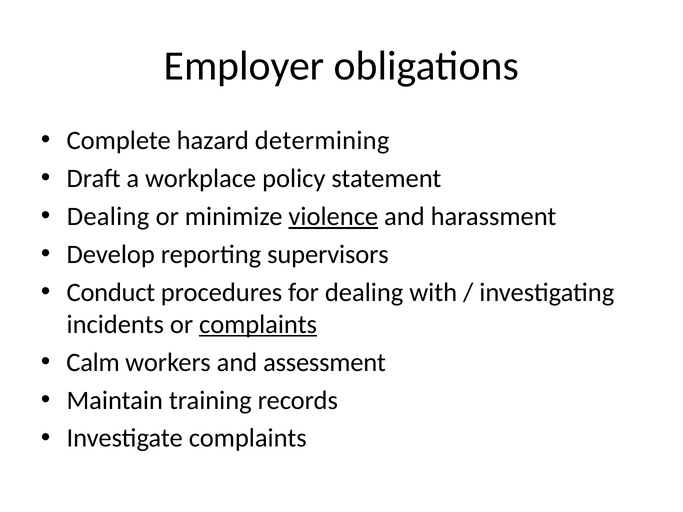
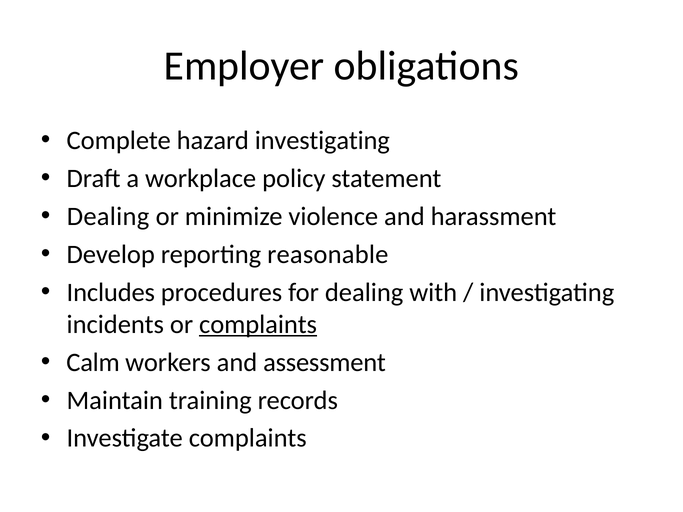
hazard determining: determining -> investigating (322, 141)
violence underline: present -> none (333, 217)
supervisors: supervisors -> reasonable (328, 255)
Conduct: Conduct -> Includes (111, 293)
